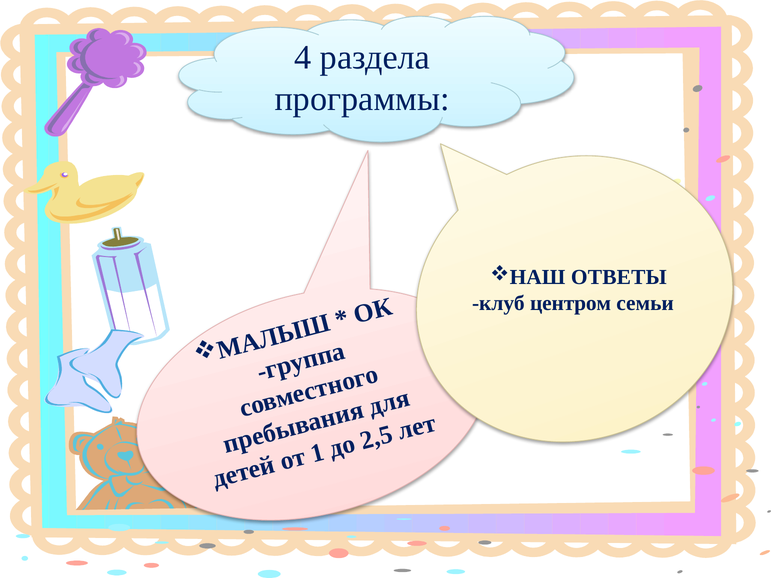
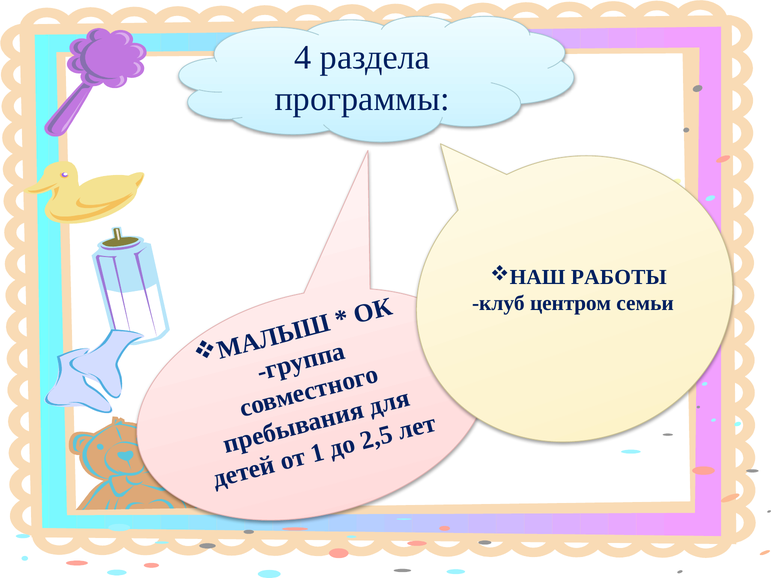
ОТВЕТЫ: ОТВЕТЫ -> РАБОТЫ (619, 277)
